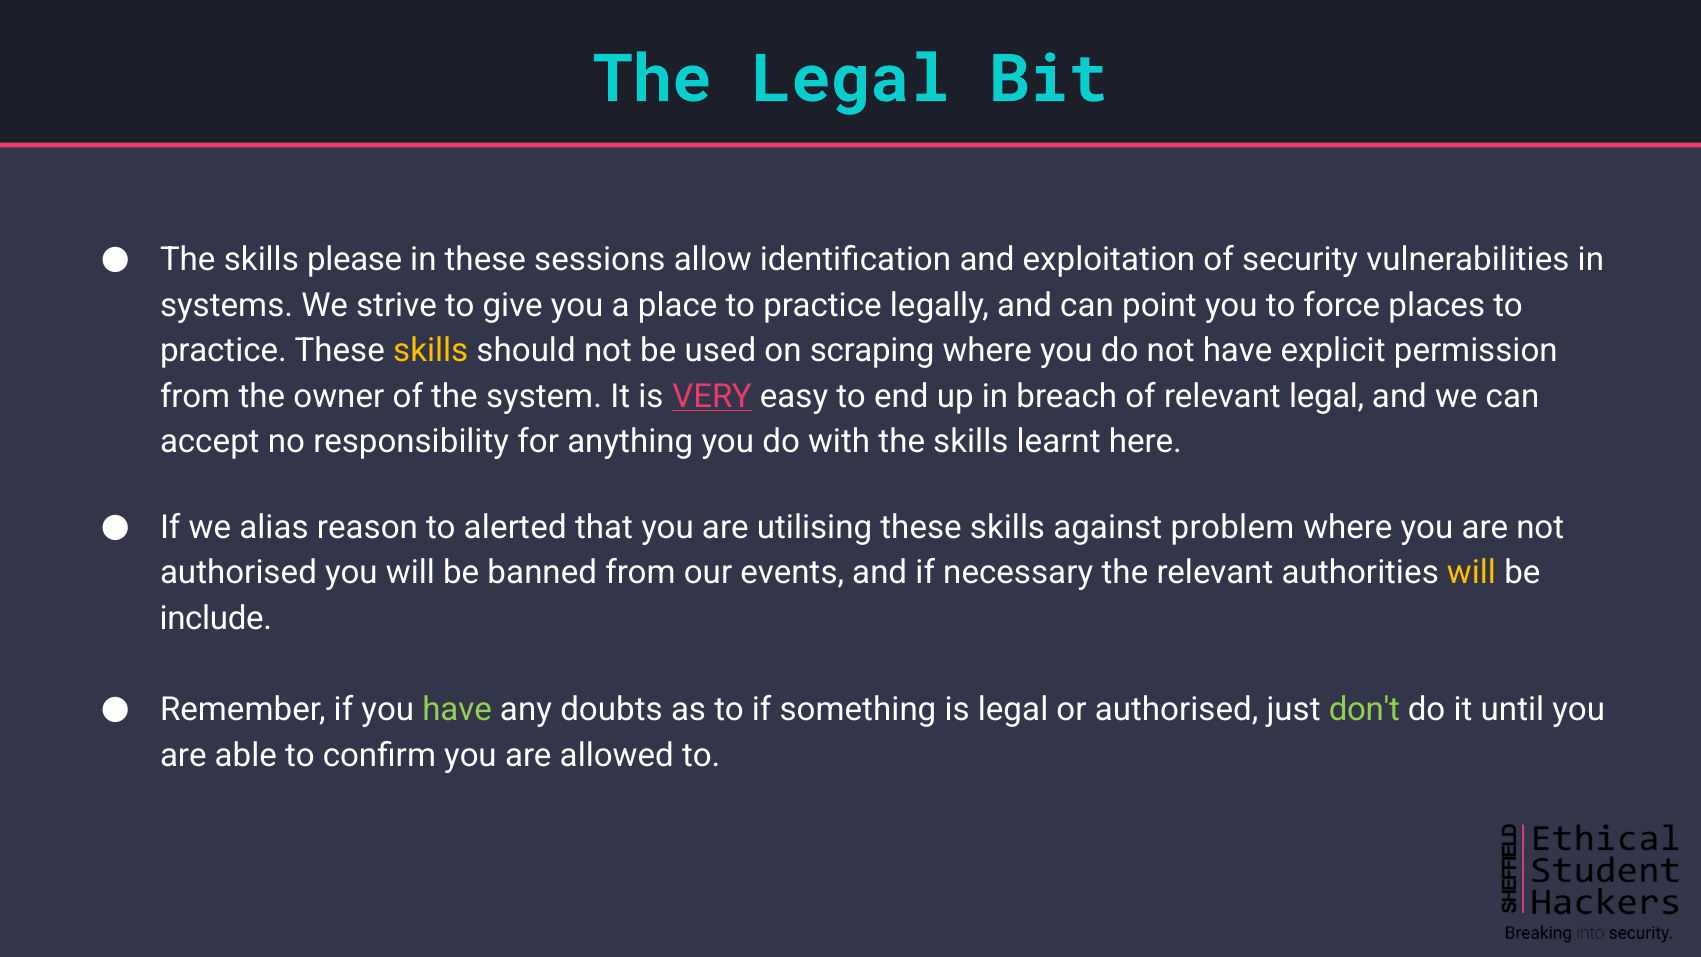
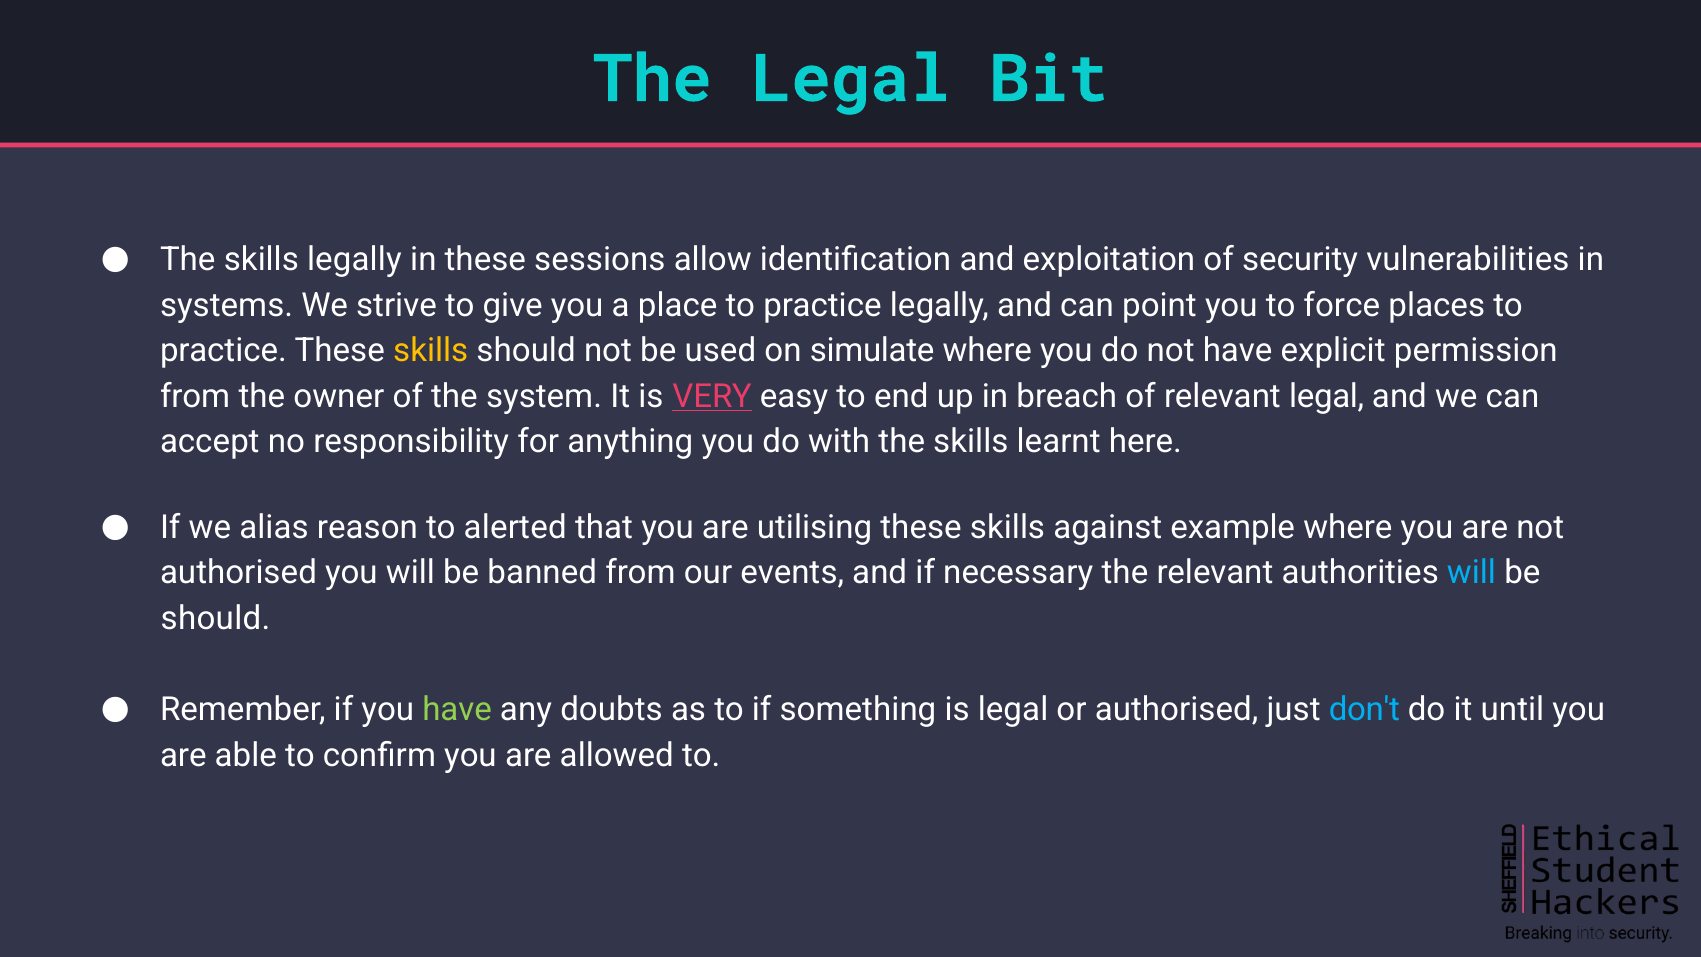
skills please: please -> legally (354, 259)
scraping: scraping -> simulate (872, 351)
problem: problem -> example (1233, 527)
will colour: yellow -> light blue (1471, 573)
include: include -> should (215, 618)
don't colour: light green -> light blue (1364, 710)
